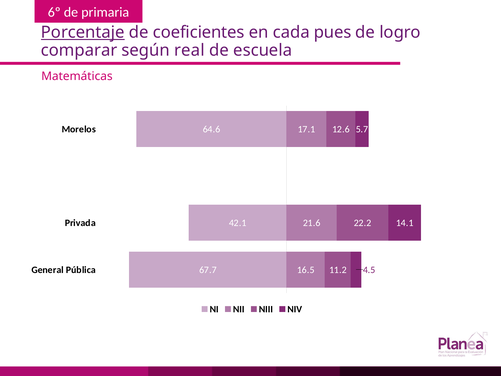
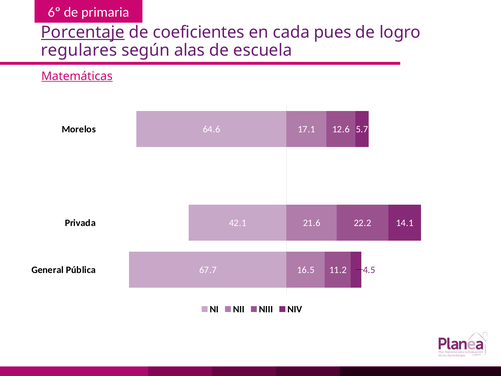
comparar: comparar -> regulares (79, 50)
real: real -> alas (190, 50)
Matemáticas underline: none -> present (77, 76)
